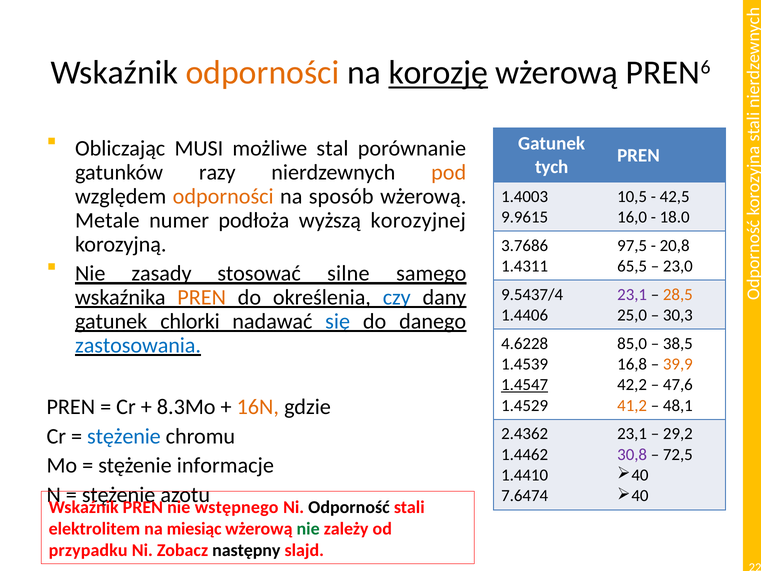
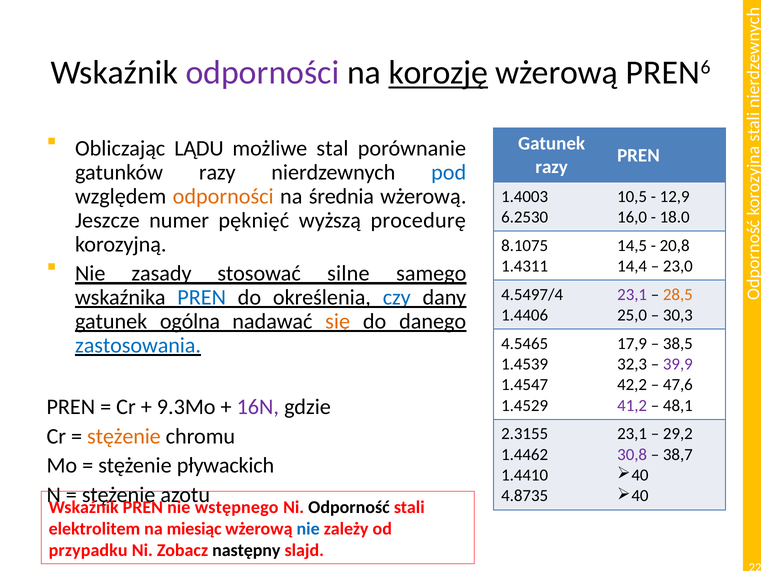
odporności colour: orange -> purple (262, 73)
MUSI: MUSI -> LĄDU (199, 148)
tych: tych -> razy (552, 167)
pod colour: orange -> blue (449, 172)
sposób: sposób -> średnia (341, 196)
42,5: 42,5 -> 12,9 (675, 196)
9.9615: 9.9615 -> 6.2530 (525, 217)
Metale: Metale -> Jeszcze (107, 220)
podłoża: podłoża -> pęknięć (254, 220)
korozyjnej: korozyjnej -> procedurę (418, 220)
3.7686: 3.7686 -> 8.1075 (525, 245)
97,5: 97,5 -> 14,5 (632, 245)
65,5: 65,5 -> 14,4 (632, 266)
9.5437/4: 9.5437/4 -> 4.5497/4 (532, 294)
PREN colour: orange -> blue (202, 297)
chlorki: chlorki -> ogólna (190, 321)
się colour: blue -> orange (338, 321)
4.6228: 4.6228 -> 4.5465 (525, 343)
85,0: 85,0 -> 17,9 (632, 343)
16,8: 16,8 -> 32,3 (632, 364)
39,9 colour: orange -> purple (678, 364)
1.4547 underline: present -> none (525, 385)
8.3Mo: 8.3Mo -> 9.3Mo (186, 407)
16N colour: orange -> purple (258, 407)
41,2 colour: orange -> purple (632, 405)
2.4362: 2.4362 -> 2.3155 (525, 434)
stężenie colour: blue -> orange (124, 436)
72,5: 72,5 -> 38,7 (678, 454)
informacje: informacje -> pływackich (225, 465)
7.6474: 7.6474 -> 4.8735 (525, 496)
nie colour: green -> blue (308, 528)
